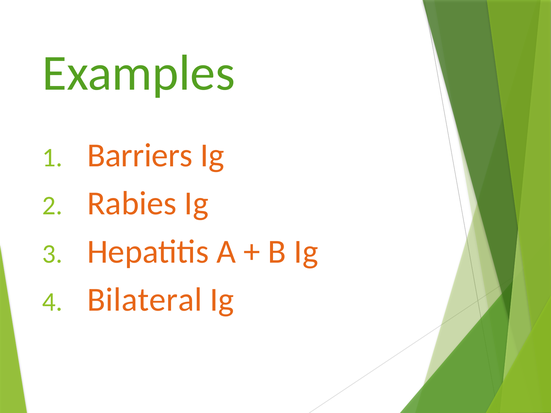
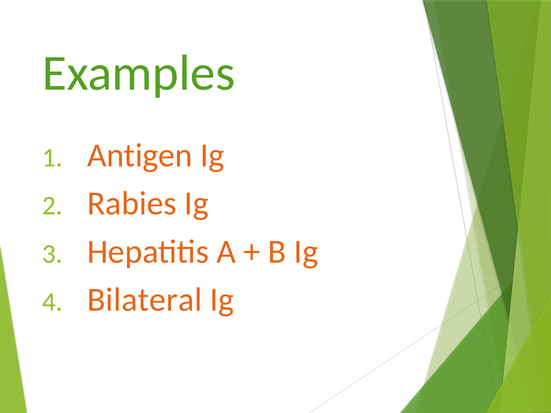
Barriers: Barriers -> Antigen (140, 156)
